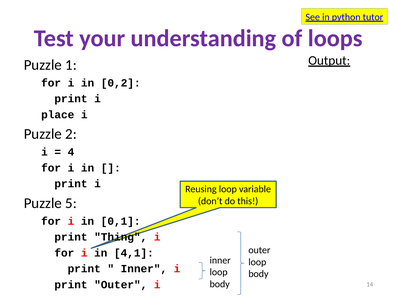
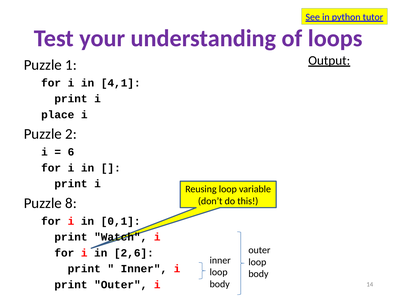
0,2: 0,2 -> 4,1 (121, 83)
4: 4 -> 6 (71, 152)
5: 5 -> 8 (71, 203)
Thing: Thing -> Watch (121, 237)
4,1: 4,1 -> 2,6 (134, 253)
